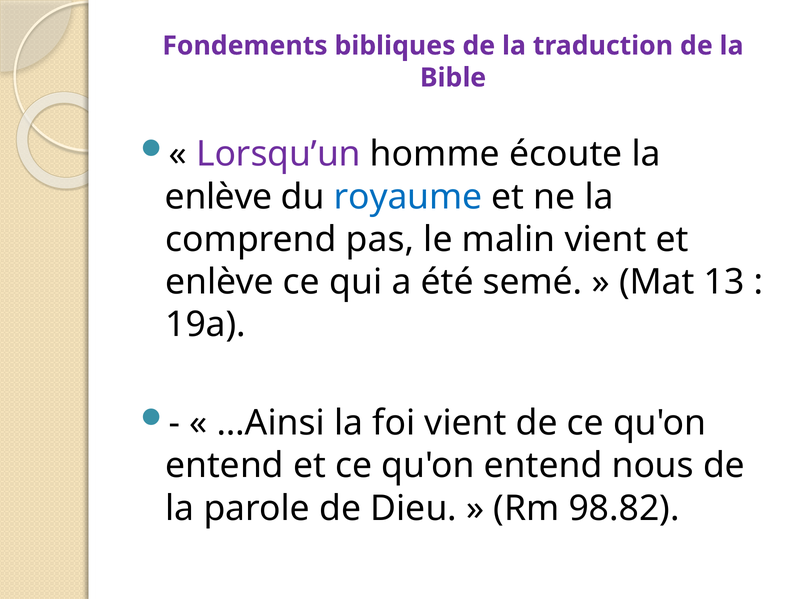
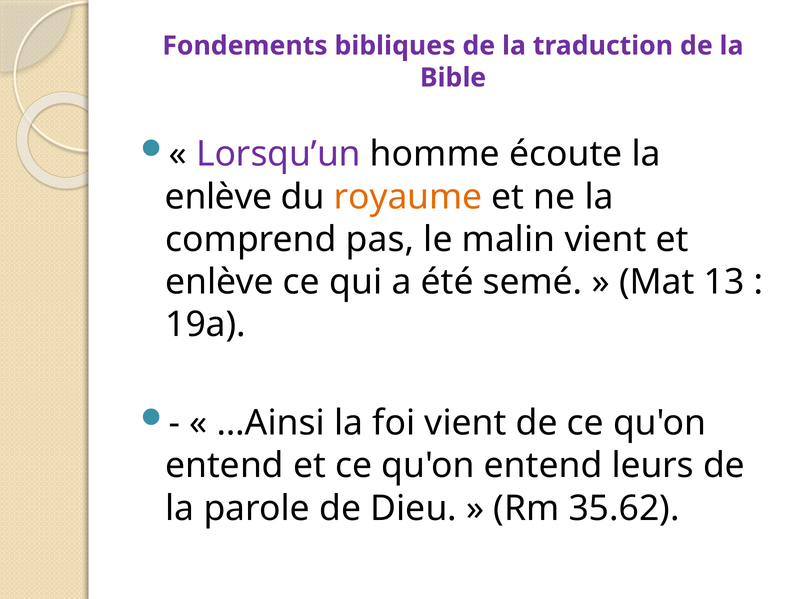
royaume colour: blue -> orange (408, 197)
nous: nous -> leurs (653, 466)
98.82: 98.82 -> 35.62 (624, 509)
